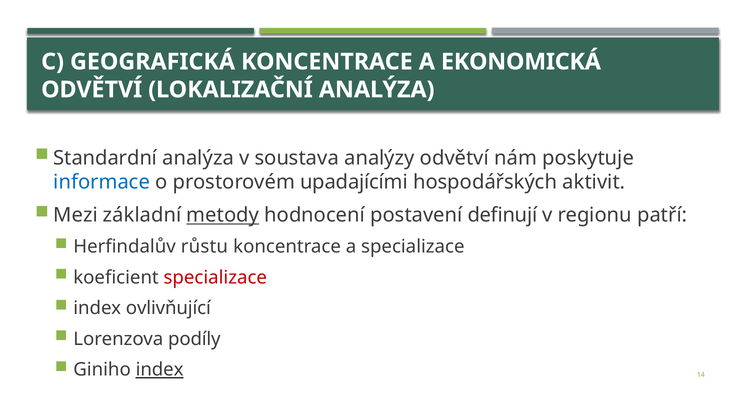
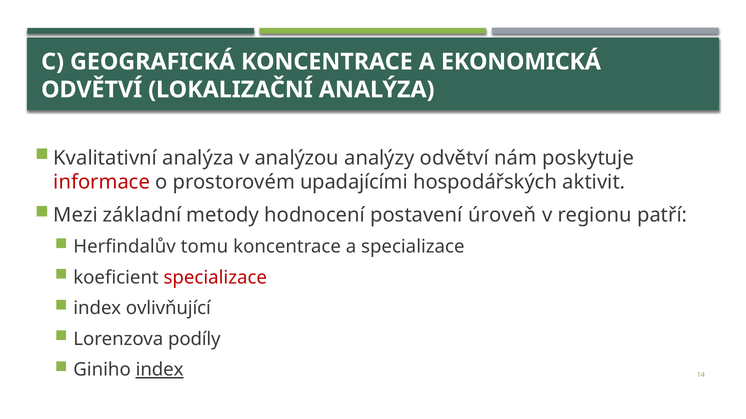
Standardní: Standardní -> Kvalitativní (105, 158)
soustava: soustava -> analýzou (297, 158)
informace colour: blue -> red (102, 183)
metody underline: present -> none (223, 216)
definují: definují -> úroveň (502, 216)
růstu: růstu -> tomu (204, 247)
